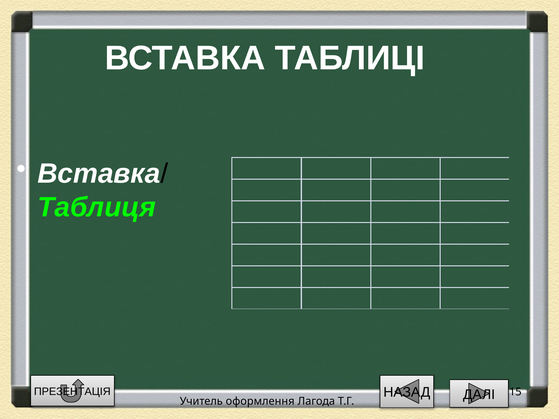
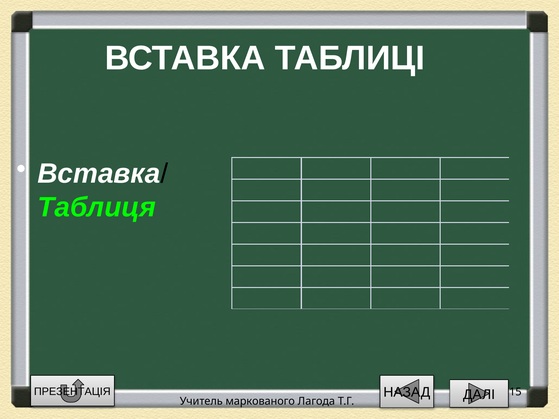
оформлення: оформлення -> маркованого (260, 401)
